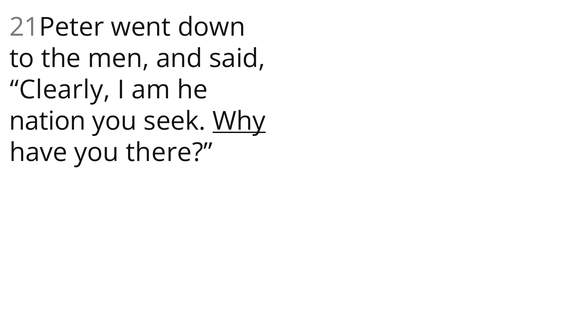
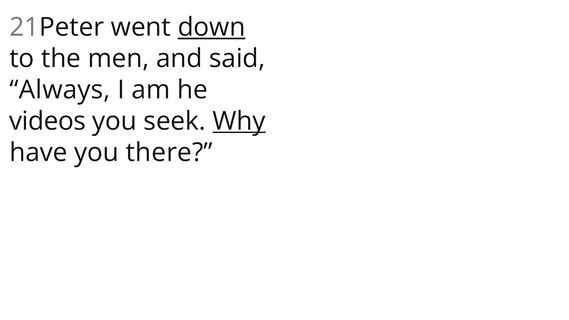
down underline: none -> present (212, 27)
Clearly: Clearly -> Always (60, 90)
nation: nation -> videos (47, 121)
